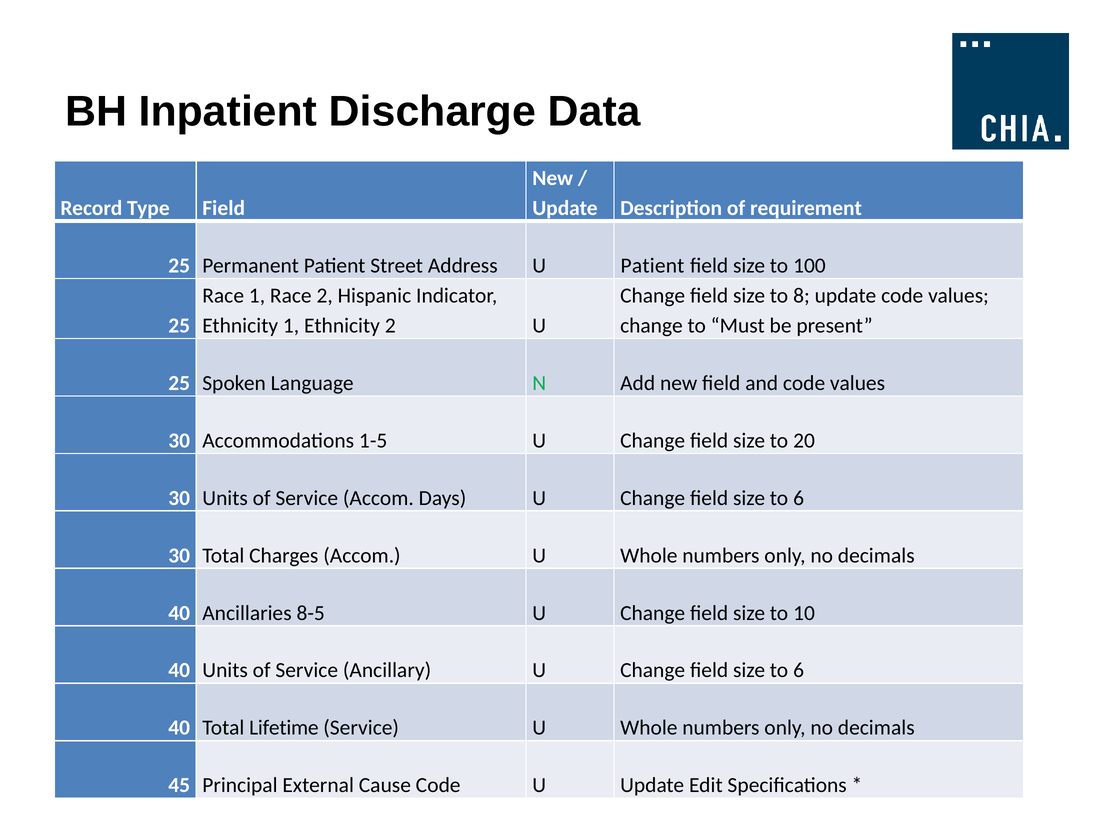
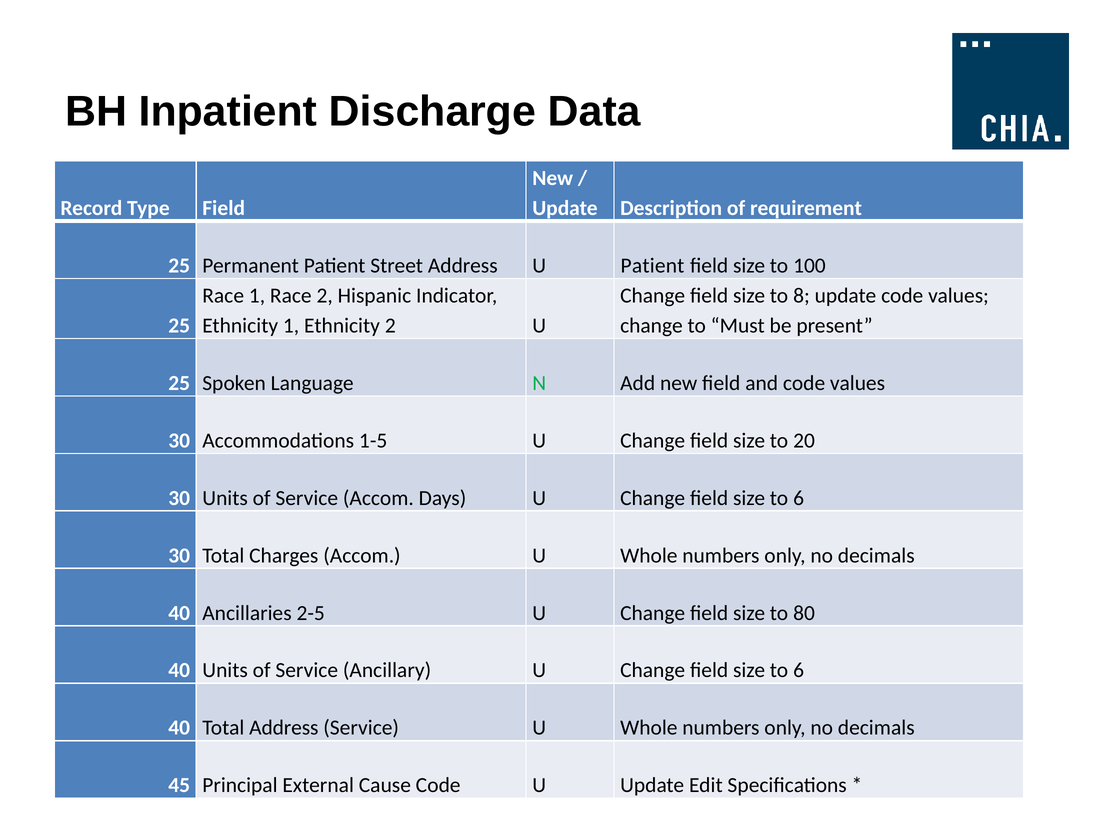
8-5: 8-5 -> 2-5 (311, 613)
10: 10 -> 80 (804, 613)
Total Lifetime: Lifetime -> Address (284, 728)
